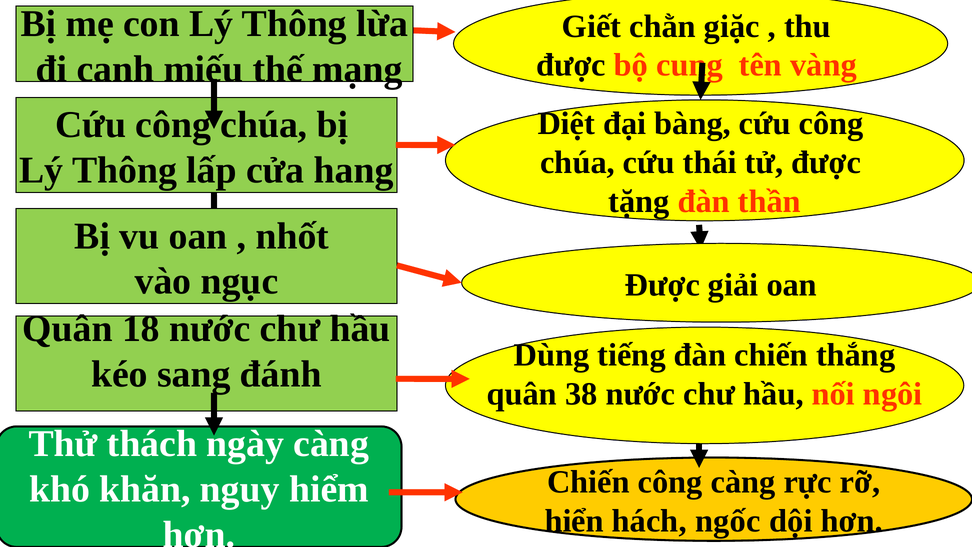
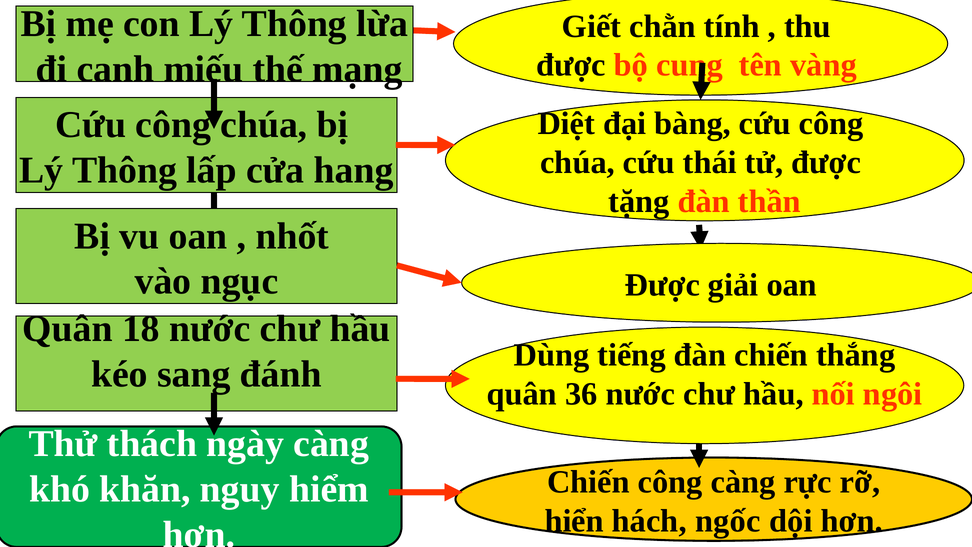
giặc: giặc -> tính (732, 26)
38: 38 -> 36 (581, 394)
